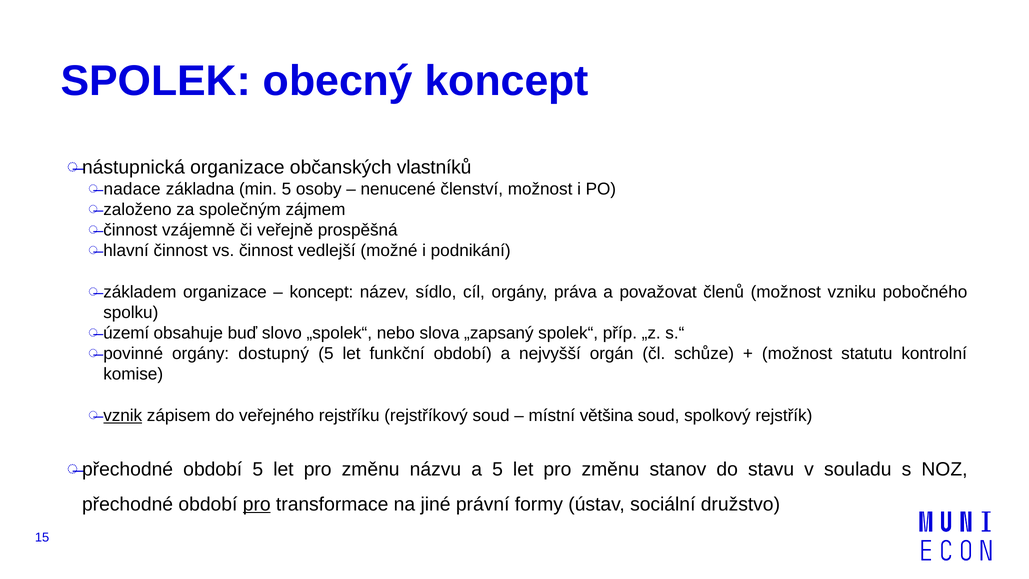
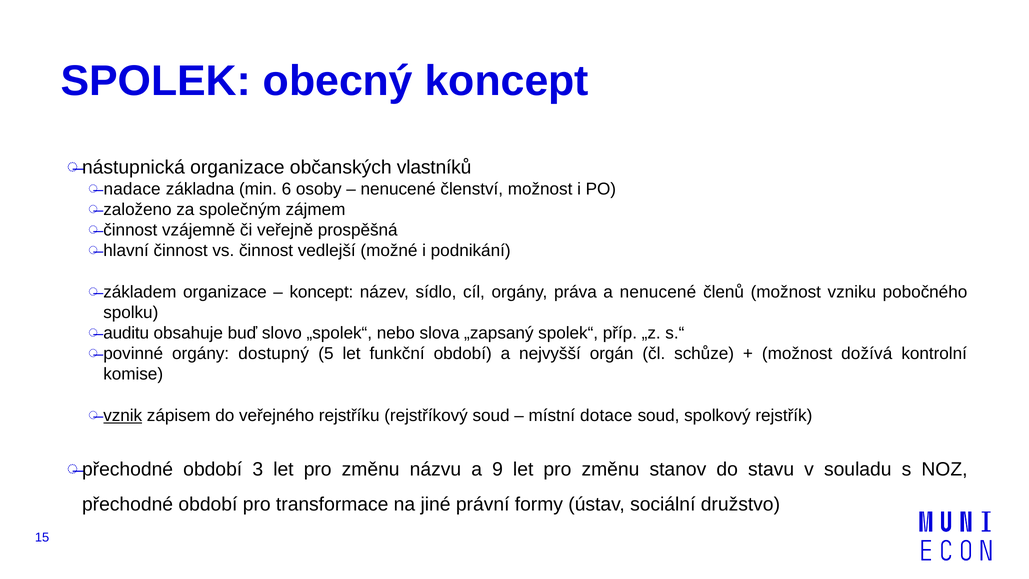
min 5: 5 -> 6 (286, 189)
a považovat: považovat -> nenucené (658, 292)
území: území -> auditu (126, 333)
statutu: statutu -> dožívá (867, 354)
většina: většina -> dotace (606, 415)
období 5: 5 -> 3 (258, 469)
a 5: 5 -> 9 (498, 469)
pro underline: present -> none (257, 504)
